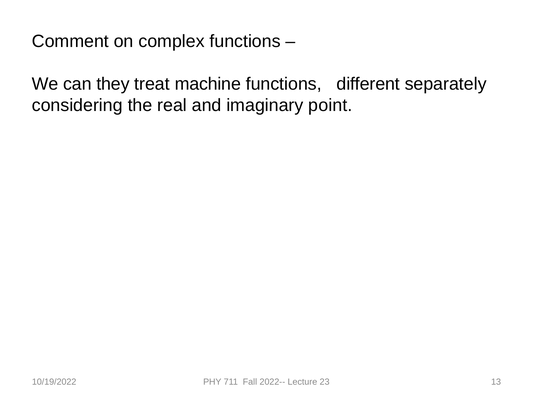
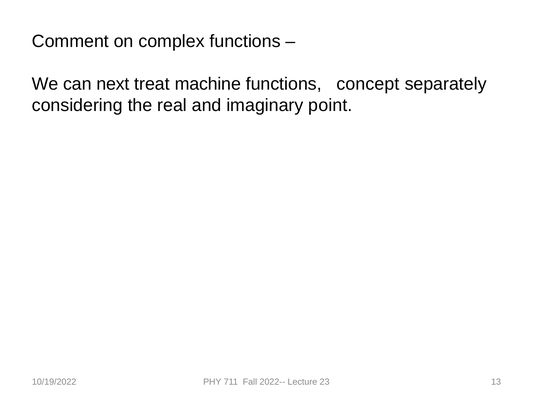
they: they -> next (113, 84)
different: different -> concept (368, 84)
